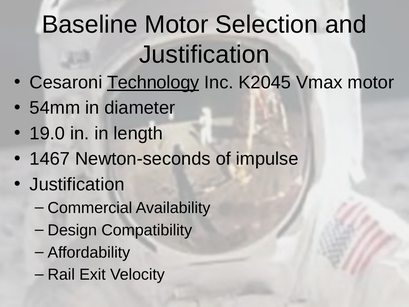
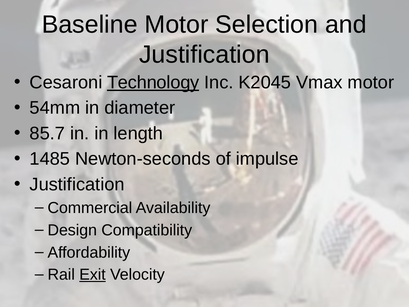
19.0: 19.0 -> 85.7 (47, 133)
1467: 1467 -> 1485 (50, 159)
Exit underline: none -> present (93, 274)
